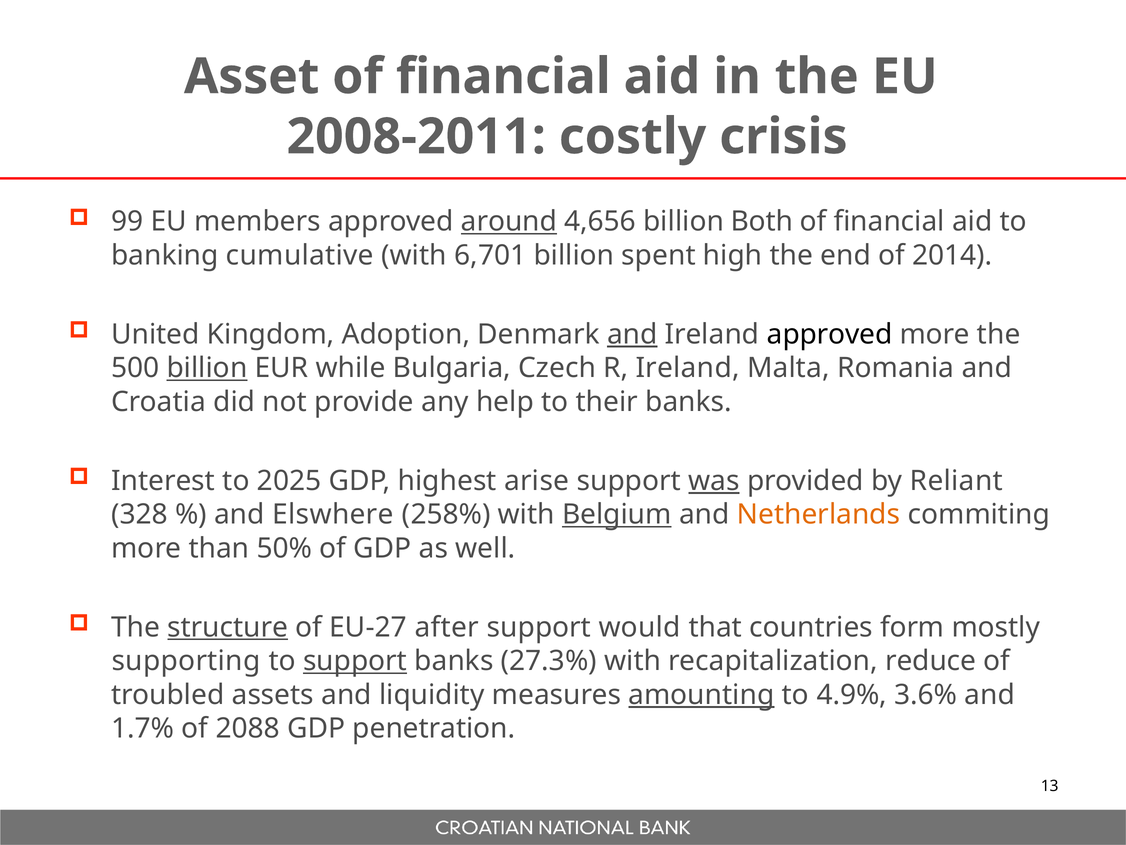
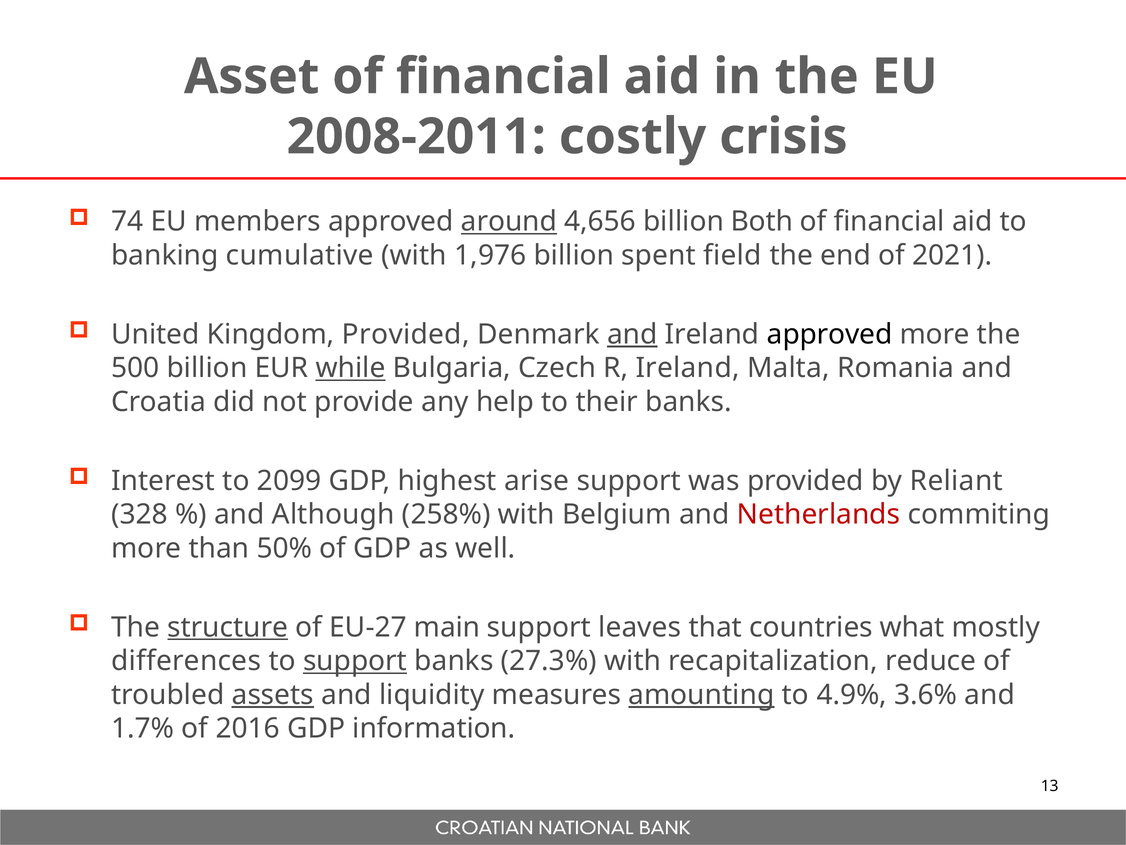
99: 99 -> 74 (127, 222)
6,701: 6,701 -> 1,976 (490, 255)
high: high -> field (733, 255)
2014: 2014 -> 2021 (952, 255)
Kingdom Adoption: Adoption -> Provided (406, 334)
billion underline: present -> none (207, 368)
while underline: none -> present (351, 368)
2025: 2025 -> 2099 (289, 481)
was underline: present -> none (714, 481)
Elswhere: Elswhere -> Although (333, 514)
Belgium underline: present -> none (617, 514)
Netherlands colour: orange -> red (819, 514)
after: after -> main (447, 627)
would: would -> leaves (640, 627)
form: form -> what (912, 627)
supporting: supporting -> differences (186, 661)
assets underline: none -> present (273, 694)
2088: 2088 -> 2016 (248, 728)
penetration: penetration -> information (434, 728)
